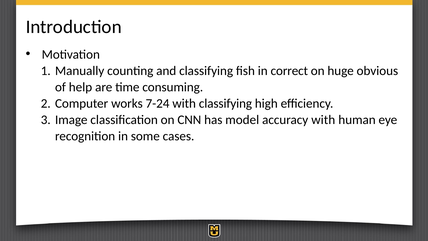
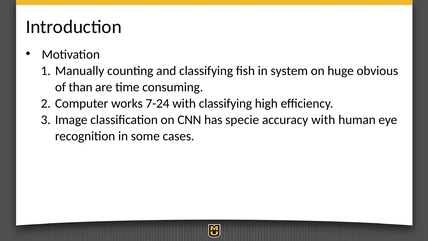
correct: correct -> system (289, 71)
help: help -> than (81, 87)
model: model -> specie (242, 120)
